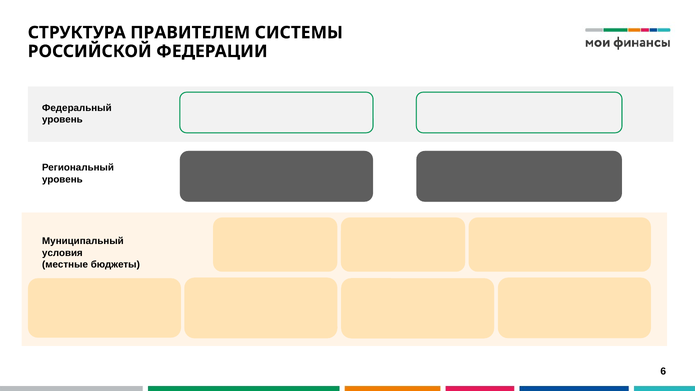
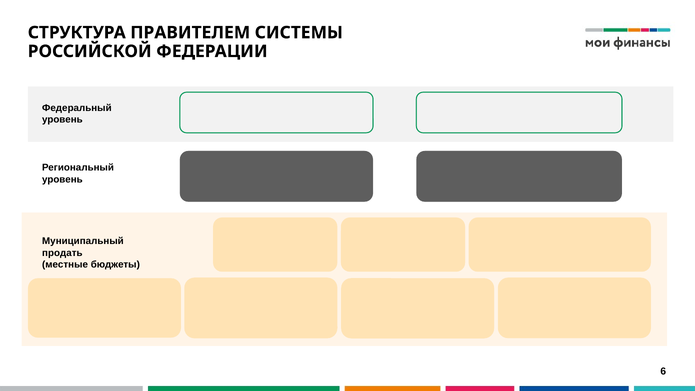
условия: условия -> продать (62, 253)
